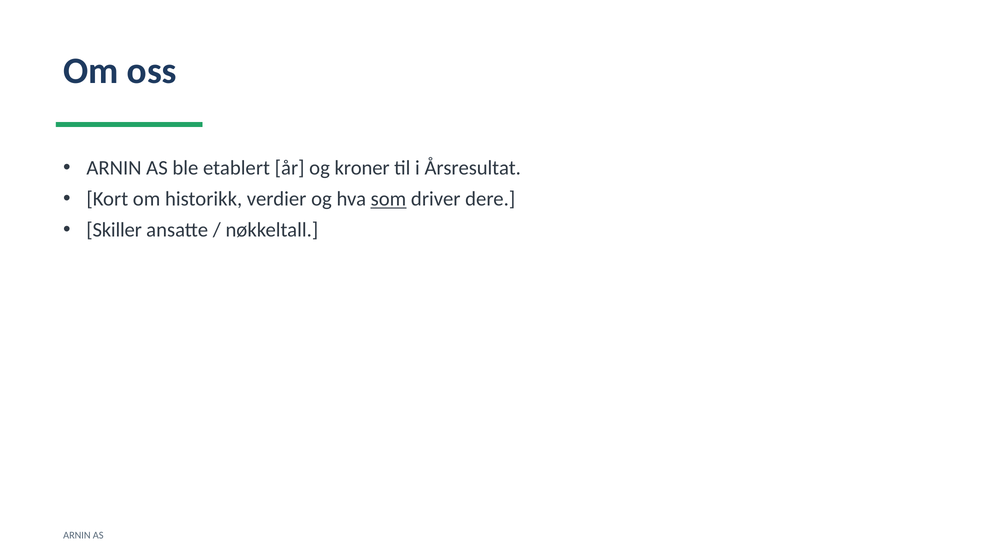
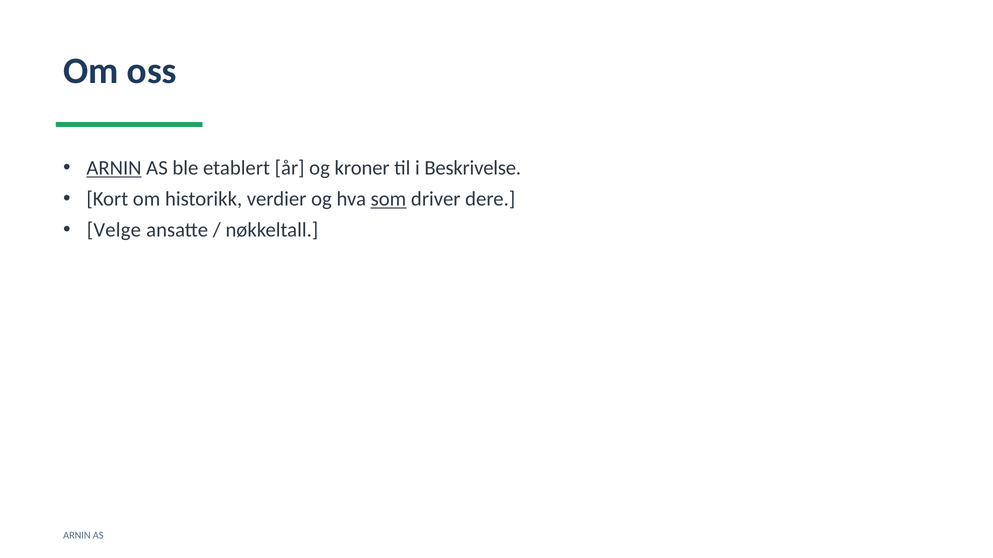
ARNIN underline: none -> present (114, 168)
Årsresultat: Årsresultat -> Beskrivelse (473, 168)
Skiller: Skiller -> Velge (114, 230)
